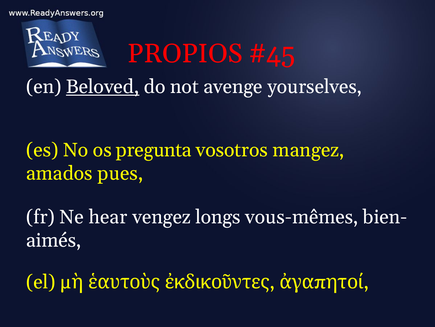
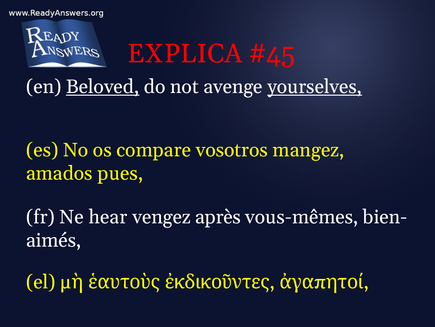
PROPIOS: PROPIOS -> EXPLICA (185, 54)
yourselves underline: none -> present (315, 87)
pregunta: pregunta -> compare (154, 150)
longs: longs -> après (218, 217)
